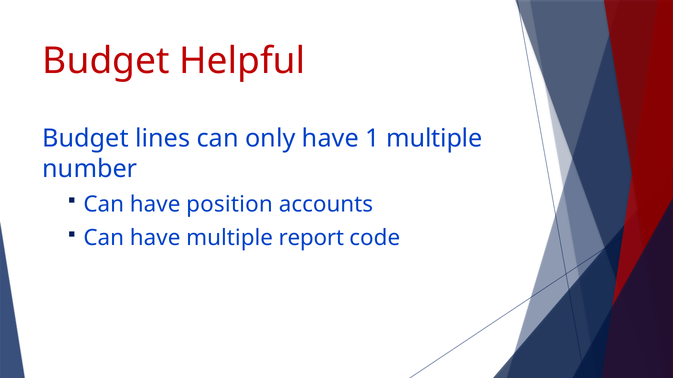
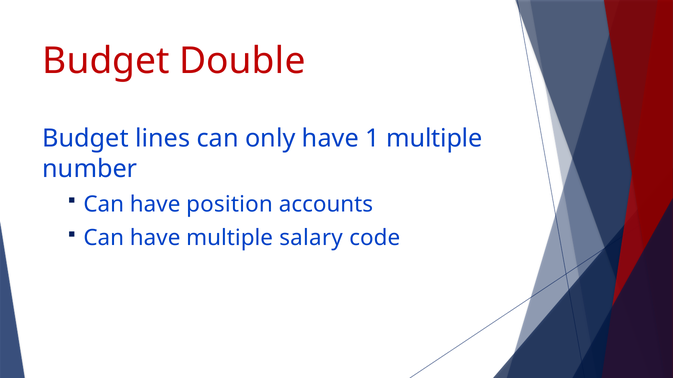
Helpful: Helpful -> Double (242, 61)
report: report -> salary (311, 238)
